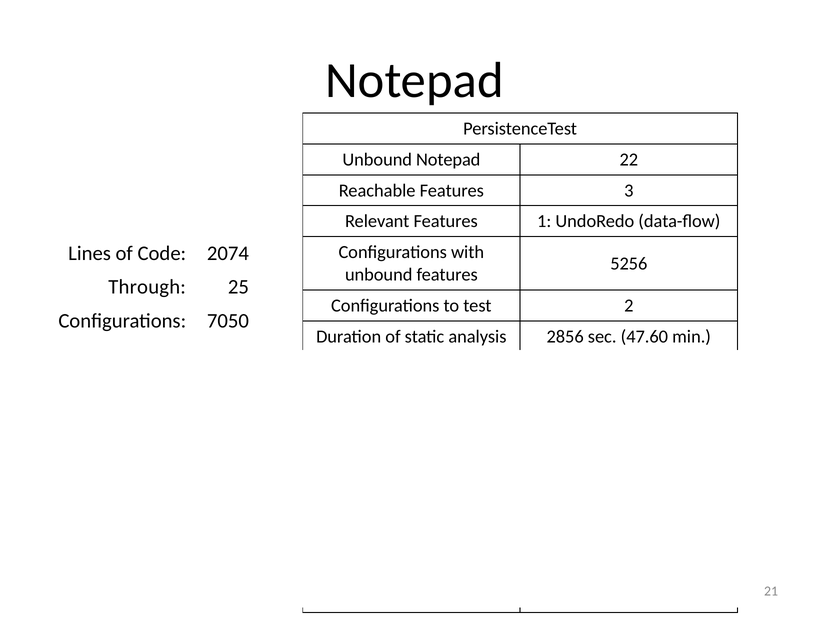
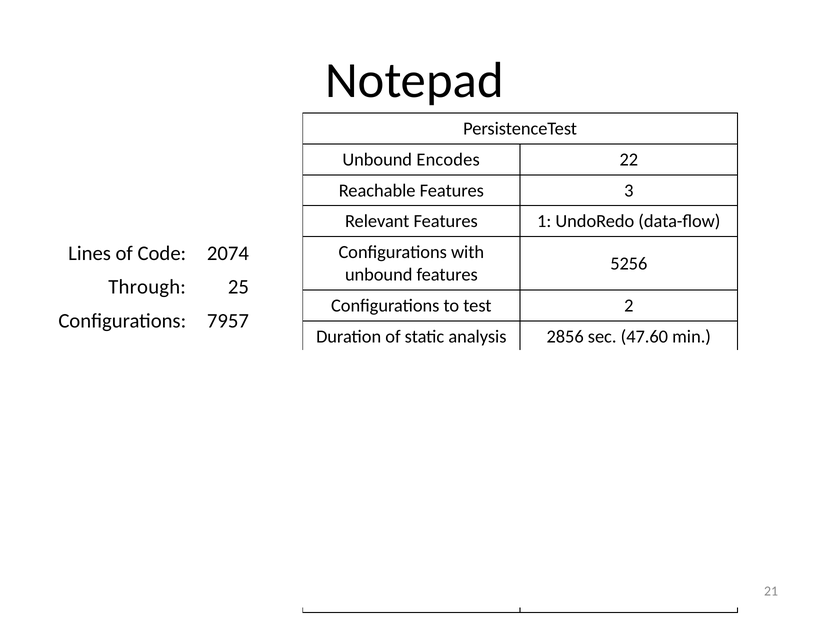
Unbound Notepad: Notepad -> Encodes (448, 160)
7050: 7050 -> 7957 (228, 321)
